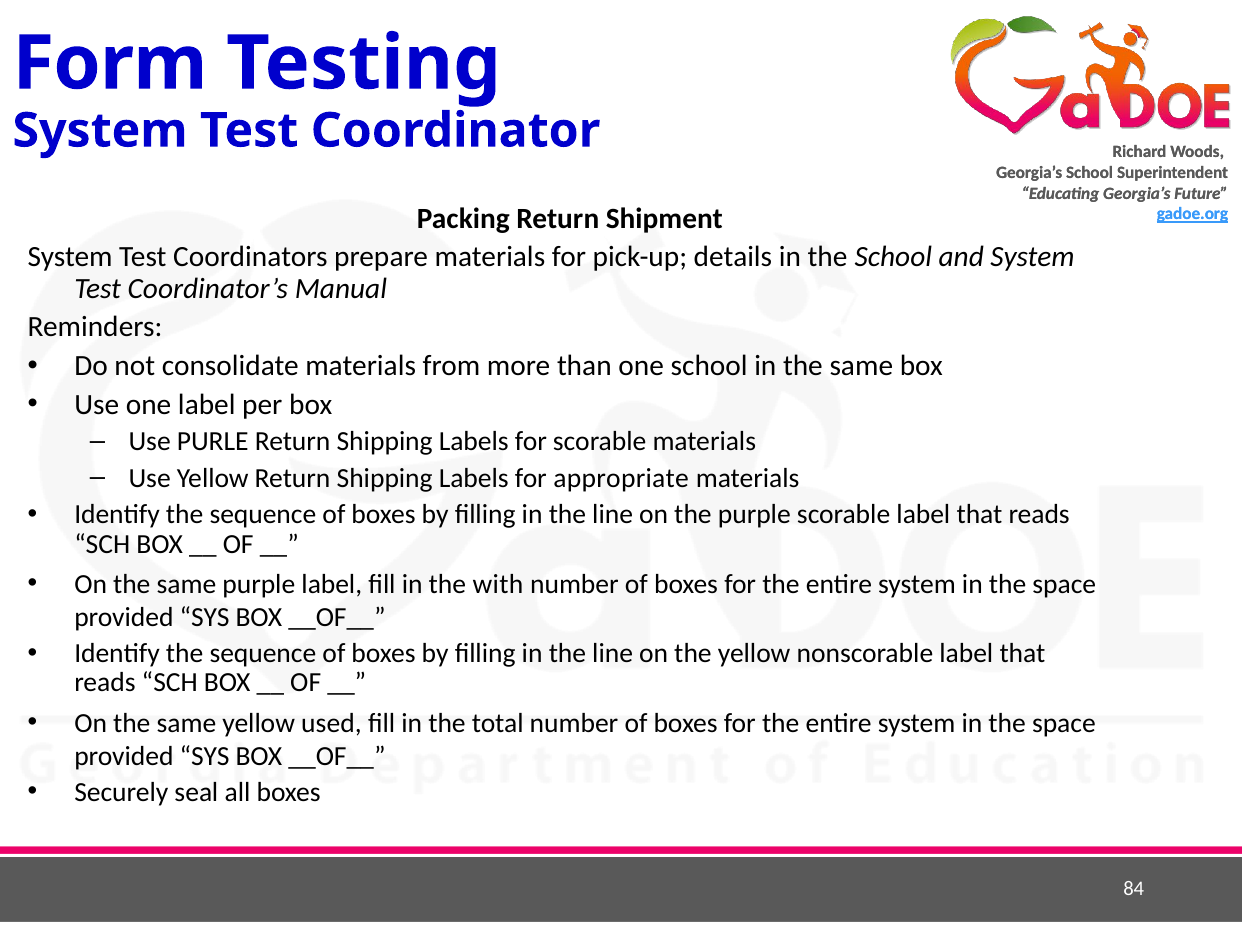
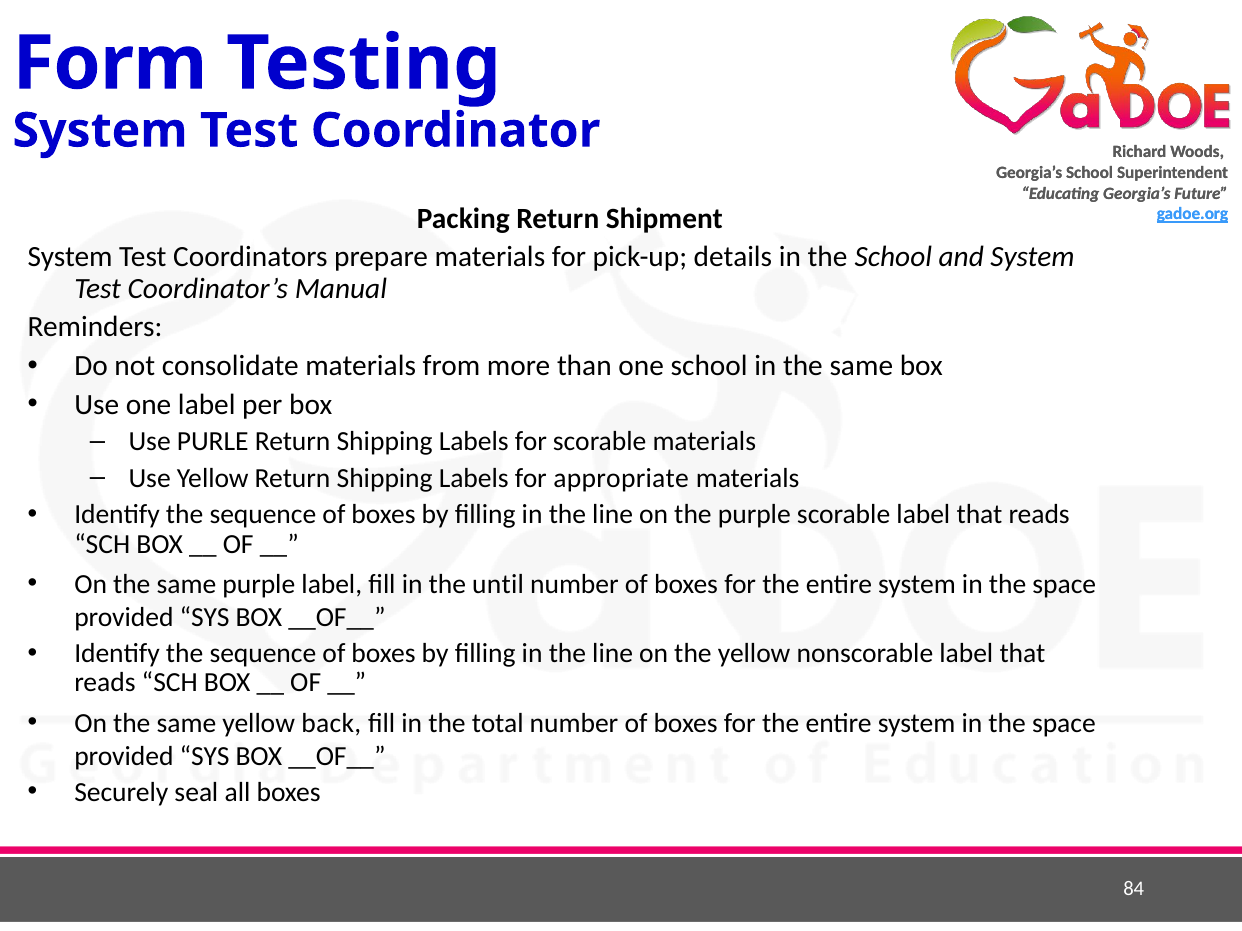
with: with -> until (498, 584)
used: used -> back (331, 723)
